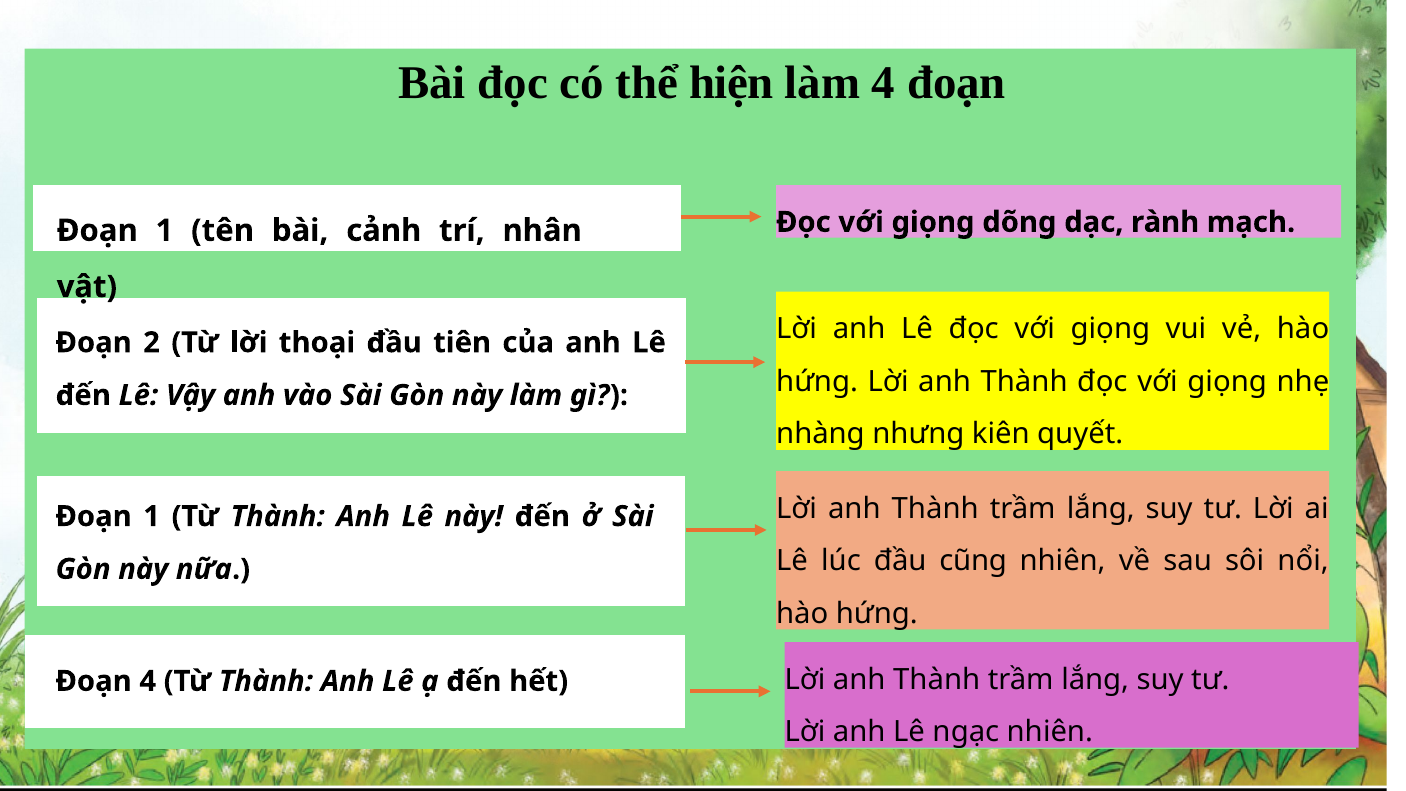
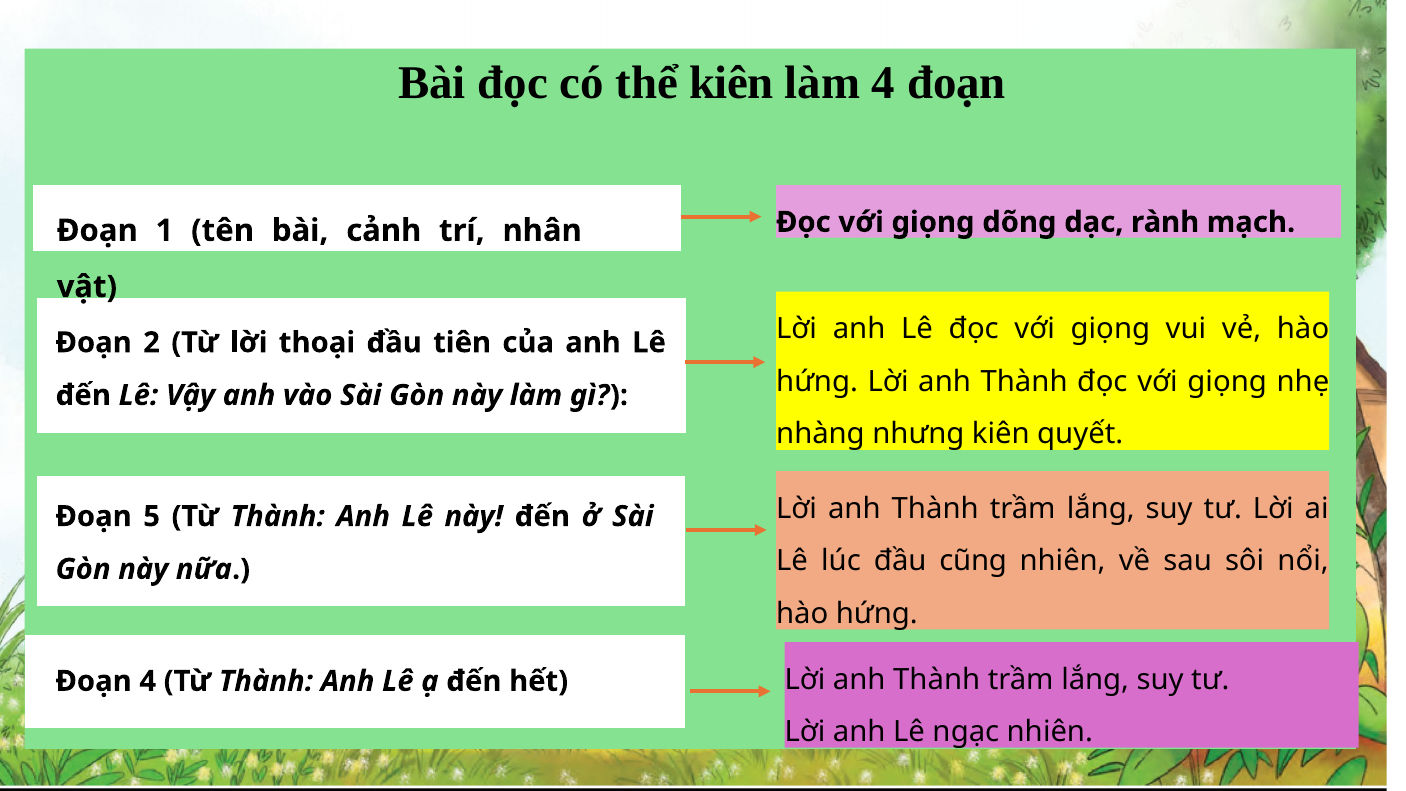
thể hiện: hiện -> kiên (731, 84)
1: 1 -> 5 (152, 516)
